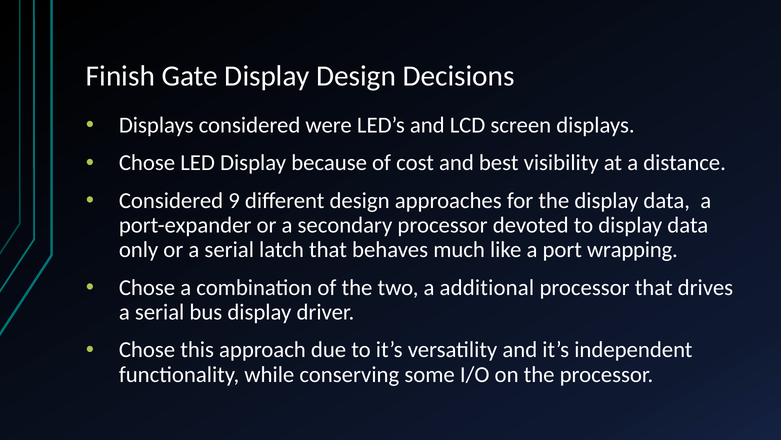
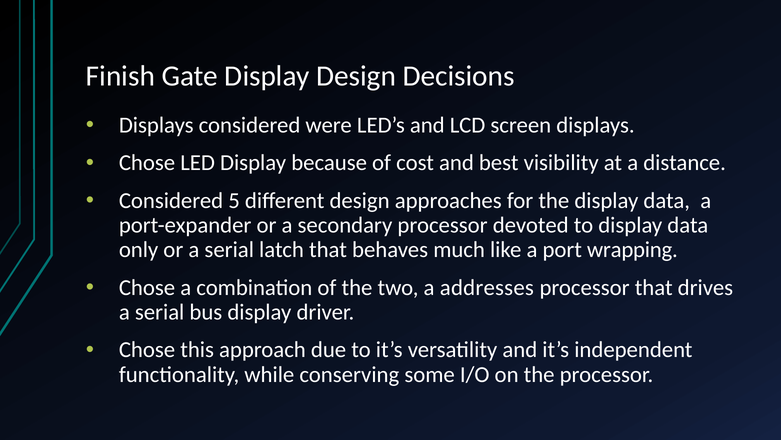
9: 9 -> 5 (234, 200)
additional: additional -> addresses (487, 287)
